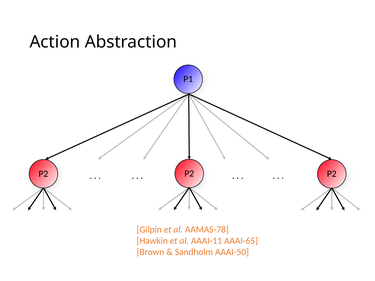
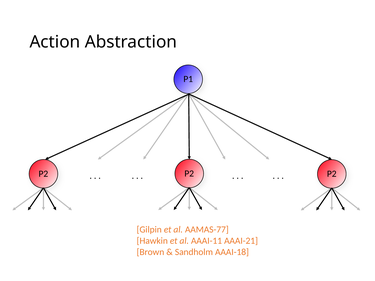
AAMAS-78: AAMAS-78 -> AAMAS-77 (207, 230)
AAAI-65: AAAI-65 -> AAAI-21 (241, 241)
AAAI-50: AAAI-50 -> AAAI-18 (232, 252)
